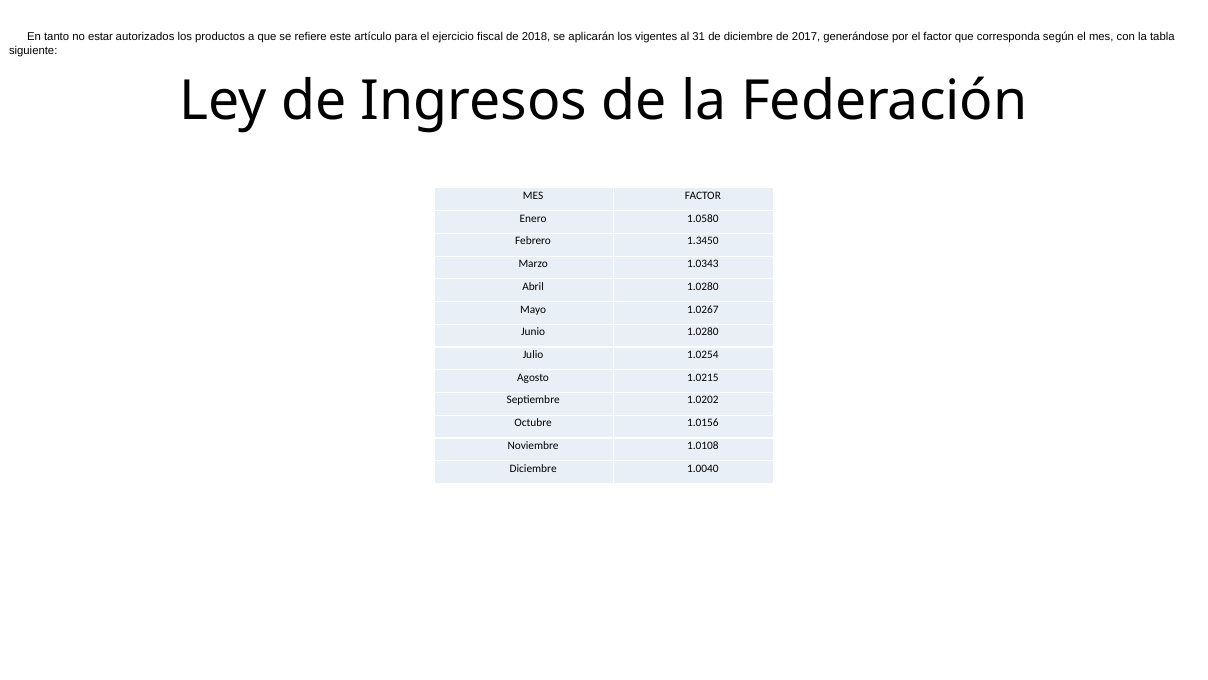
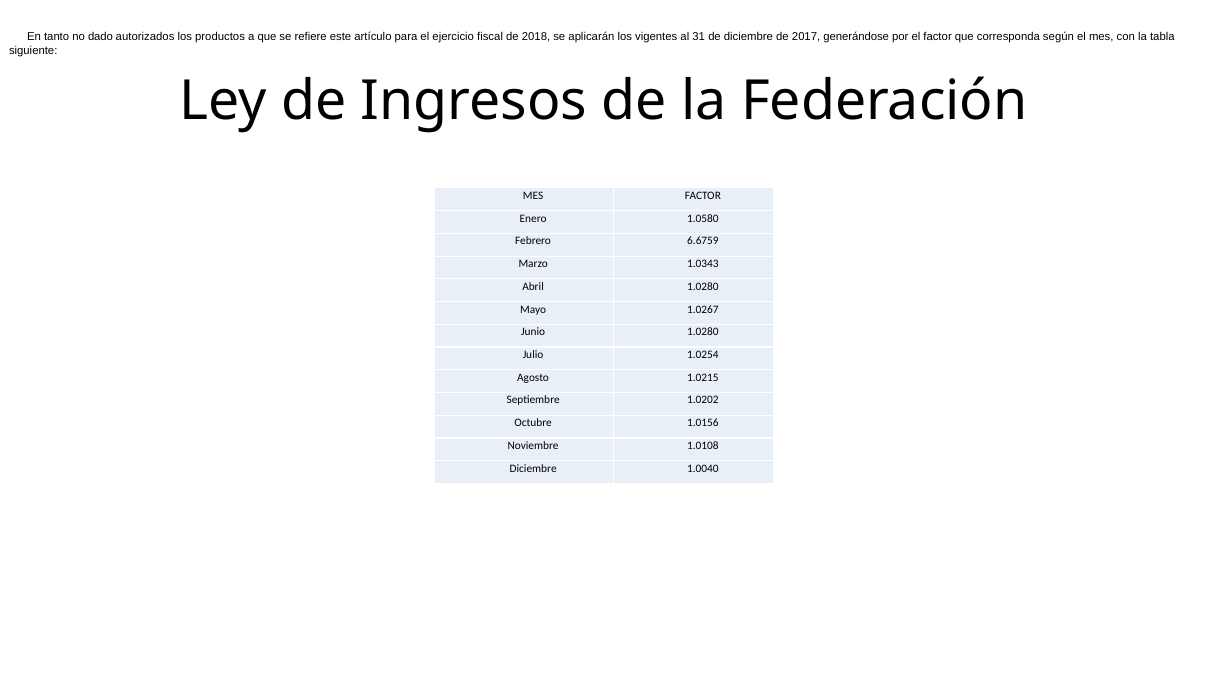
estar: estar -> dado (100, 37)
1.3450: 1.3450 -> 6.6759 (703, 241)
